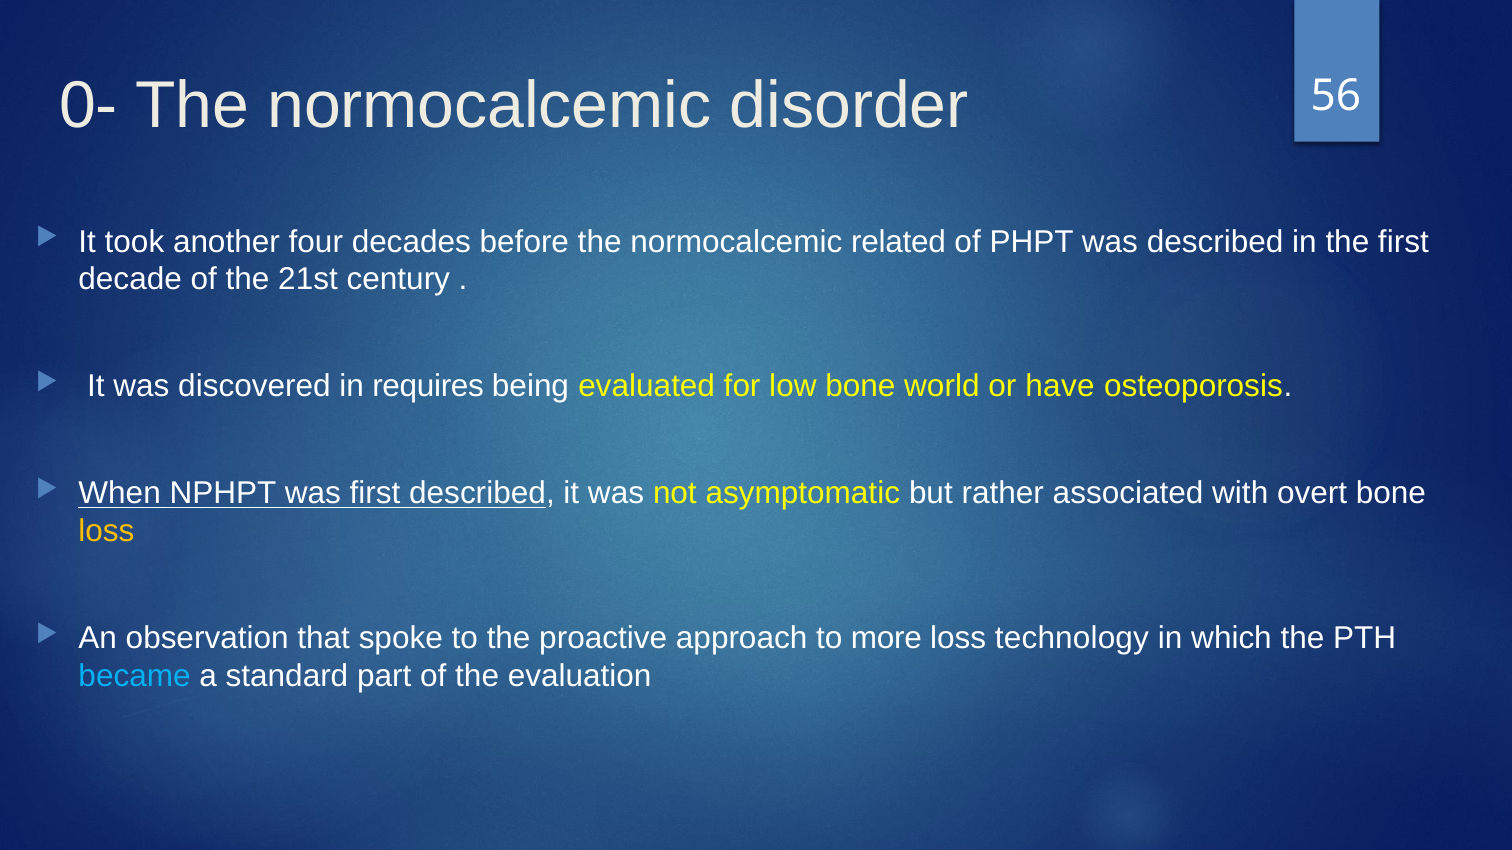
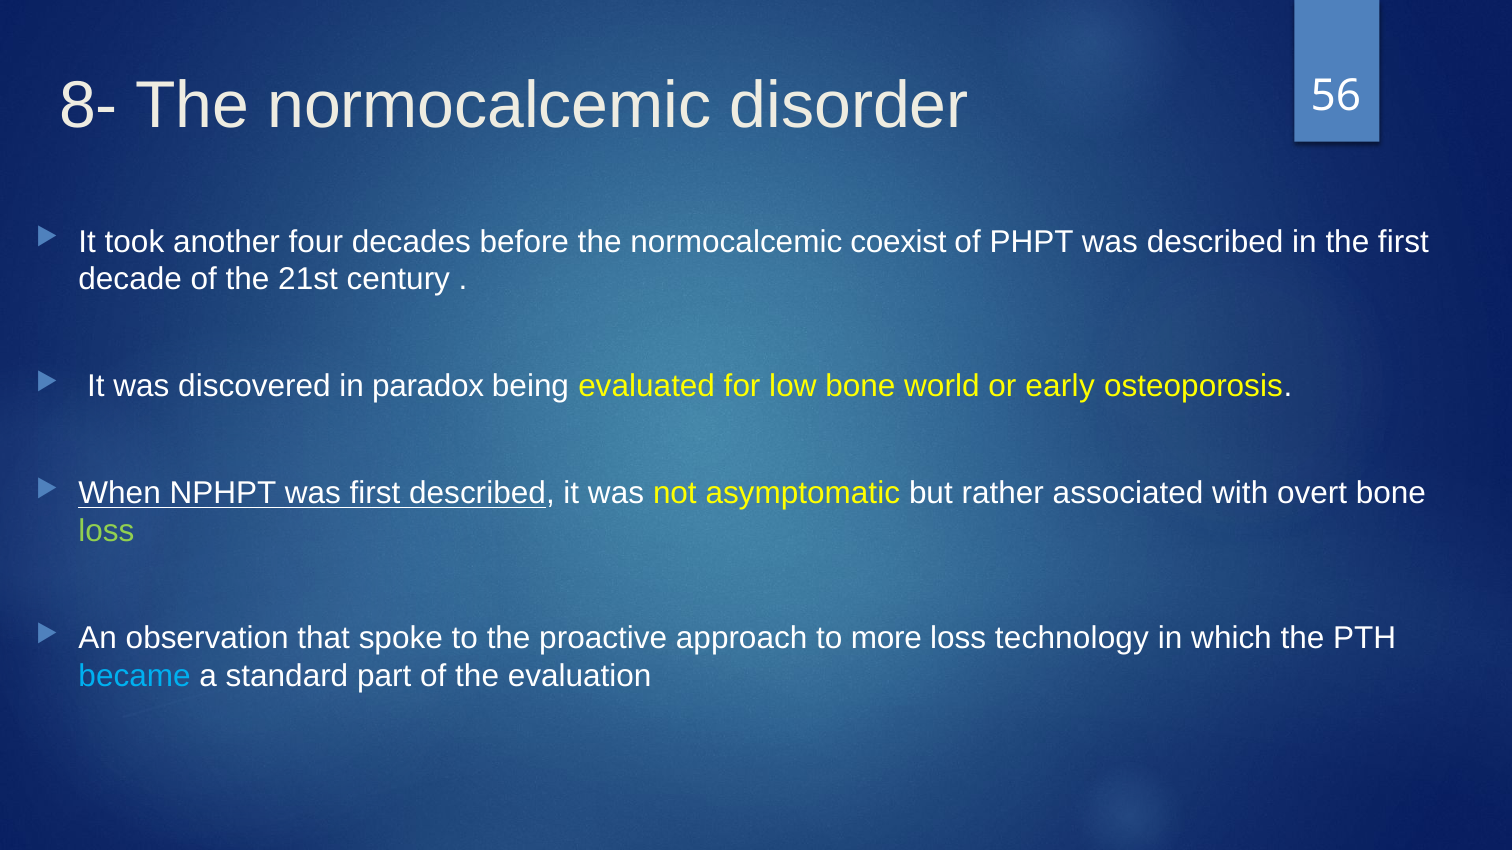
0-: 0- -> 8- (89, 106)
related: related -> coexist (899, 242)
requires: requires -> paradox (428, 387)
have: have -> early (1060, 387)
loss colour: yellow -> light green (106, 532)
